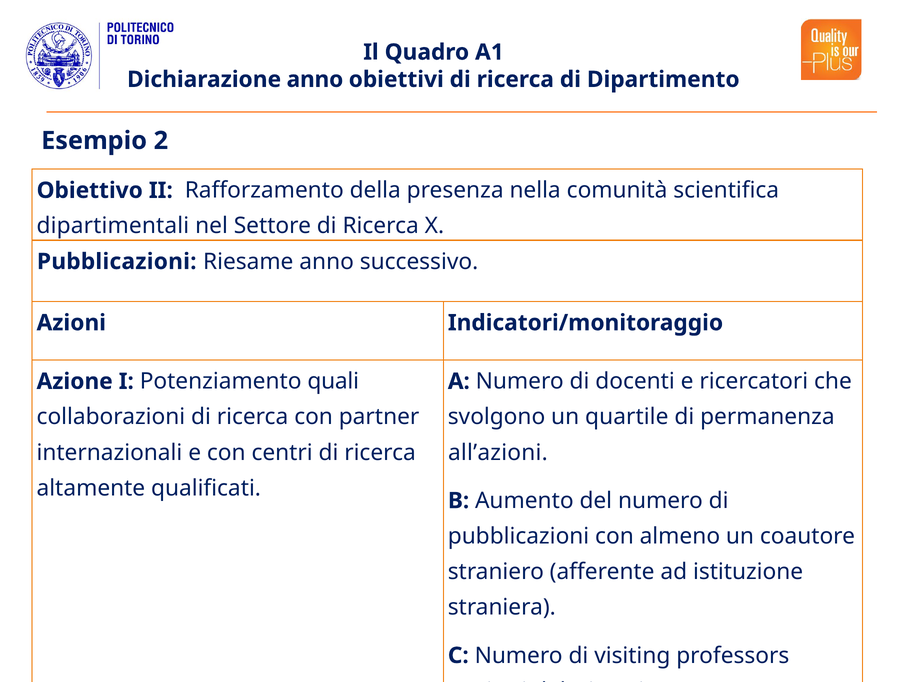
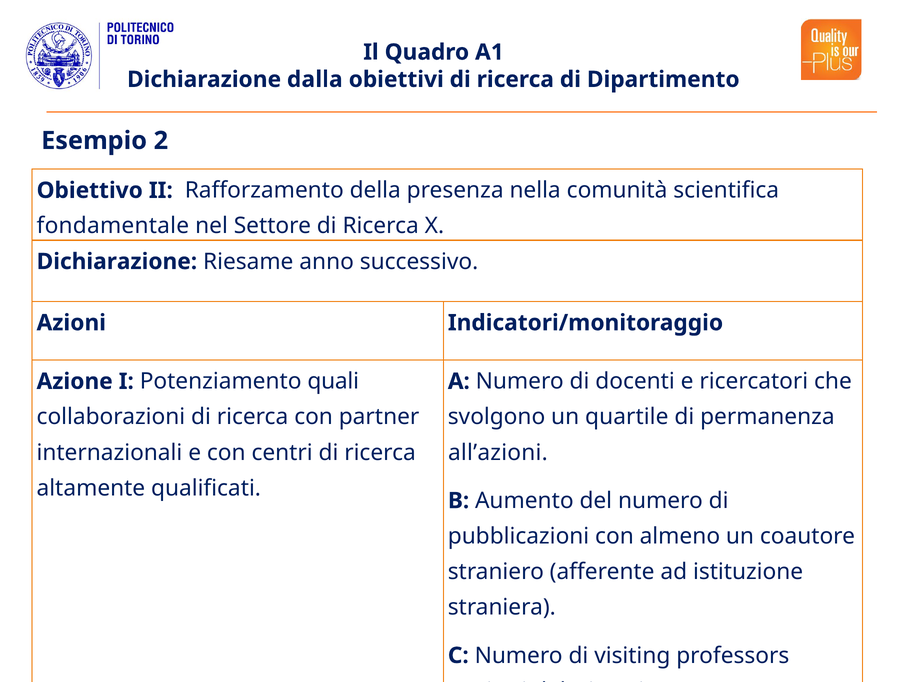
Dichiarazione anno: anno -> dalla (315, 79)
dipartimentali: dipartimentali -> fondamentale (113, 226)
Pubblicazioni: Pubblicazioni -> Dichiarazione (117, 261)
